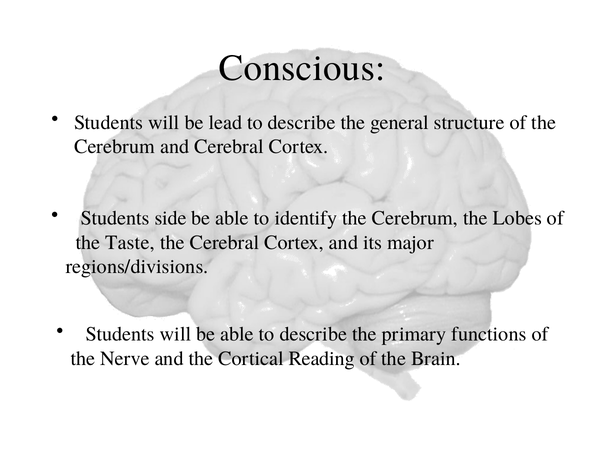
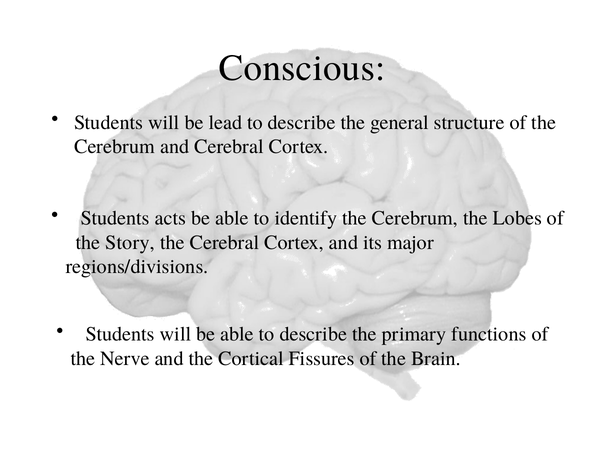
side: side -> acts (170, 218)
Taste: Taste -> Story (130, 242)
Reading: Reading -> Fissures (322, 358)
